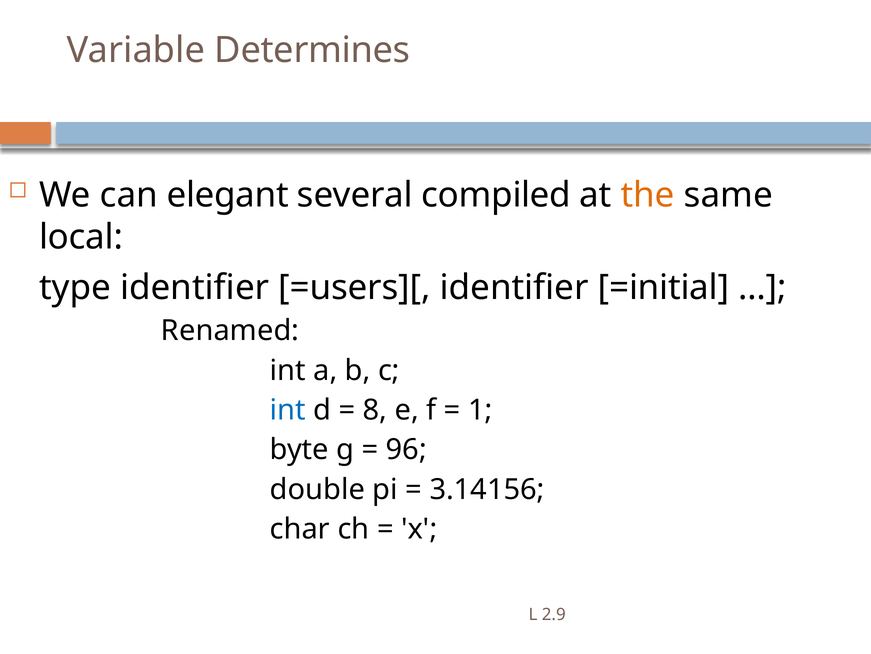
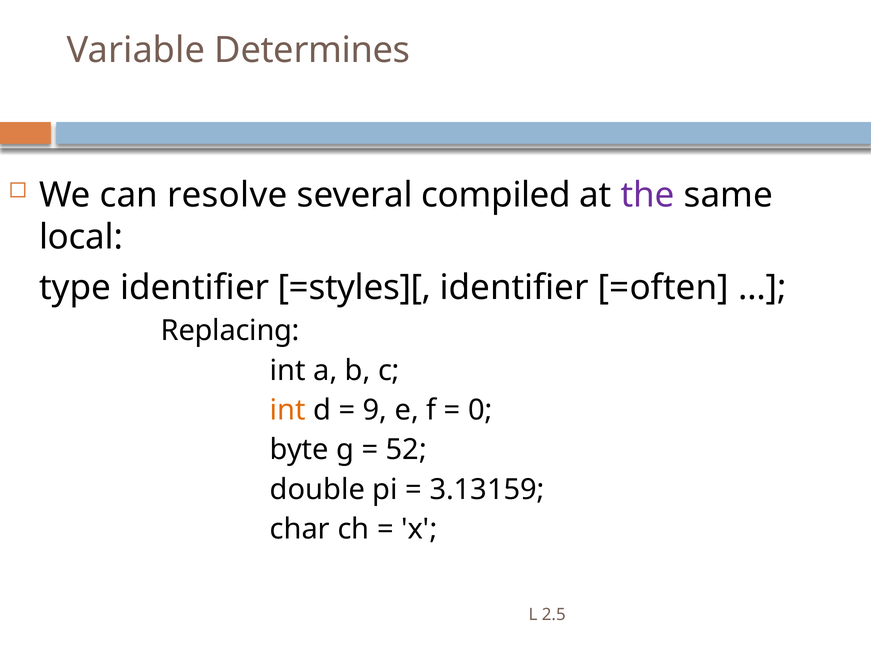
elegant: elegant -> resolve (227, 195)
the colour: orange -> purple (648, 195)
=users][: =users][ -> =styles][ (355, 287)
=initial: =initial -> =often (663, 287)
Renamed: Renamed -> Replacing (230, 330)
int colour: blue -> orange (288, 410)
8: 8 -> 9 (375, 410)
1: 1 -> 0 (480, 410)
96: 96 -> 52 (406, 449)
3.14156: 3.14156 -> 3.13159 (487, 489)
2.9: 2.9 -> 2.5 (554, 614)
